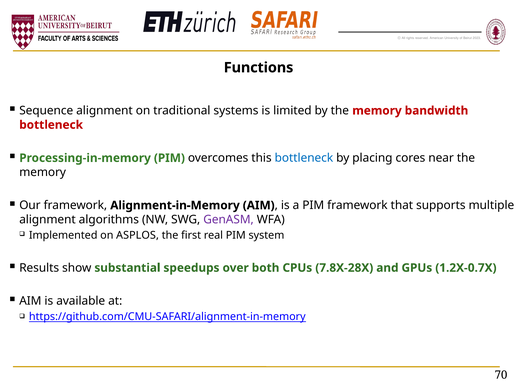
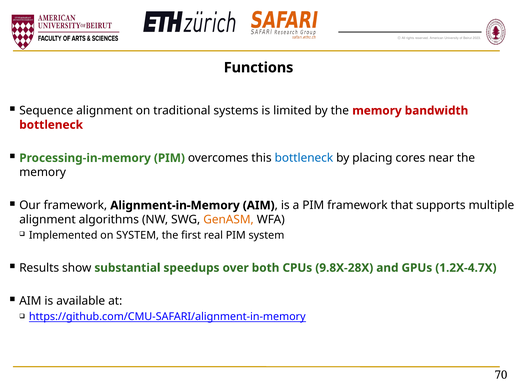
GenASM colour: purple -> orange (229, 219)
on ASPLOS: ASPLOS -> SYSTEM (138, 235)
7.8X-28X: 7.8X-28X -> 9.8X-28X (344, 268)
1.2X-0.7X: 1.2X-0.7X -> 1.2X-4.7X (466, 268)
